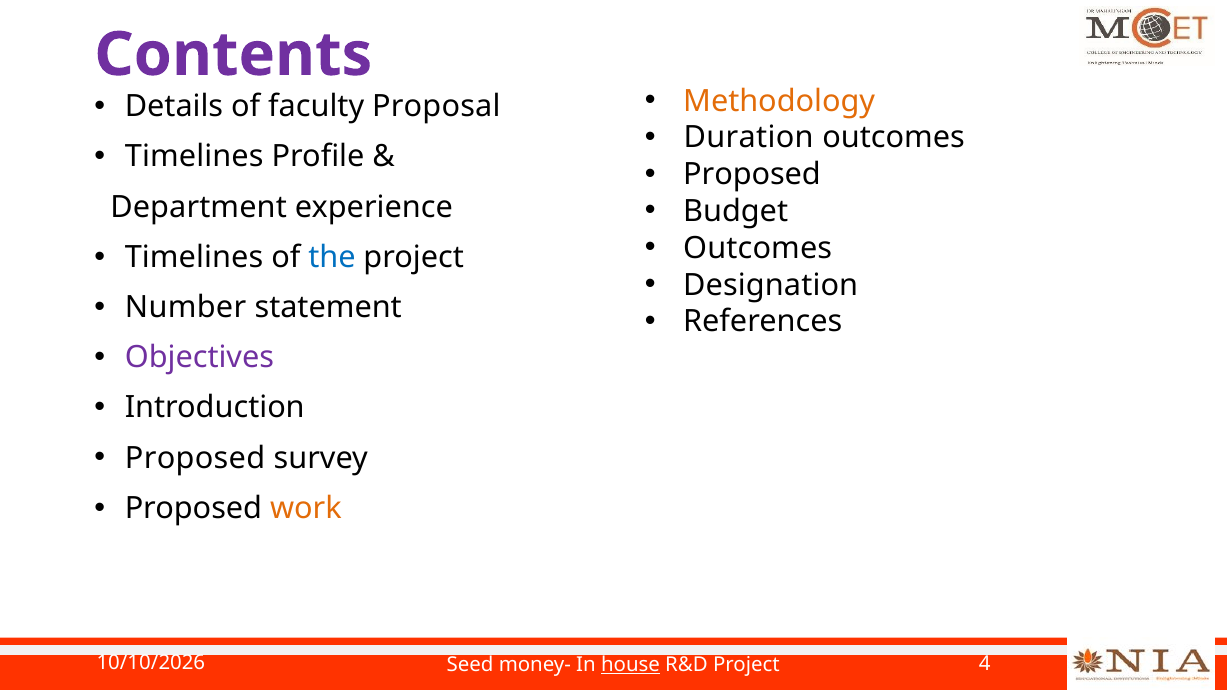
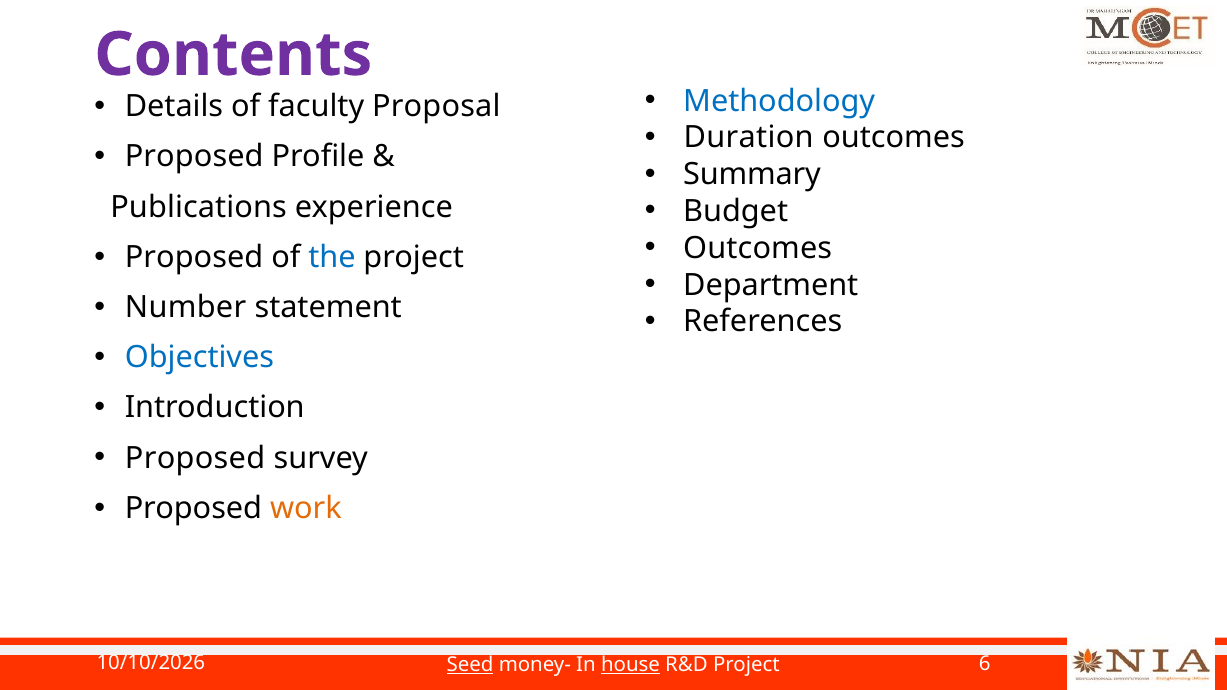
Methodology colour: orange -> blue (779, 101)
Timelines: Timelines -> Proposed (194, 157)
Proposed: Proposed -> Summary (752, 175)
Department: Department -> Publications (199, 207)
Timelines: Timelines -> Proposed (194, 257)
Designation: Designation -> Department (771, 285)
Objectives colour: purple -> blue (199, 358)
Seed underline: none -> present (470, 665)
4: 4 -> 6 (985, 664)
